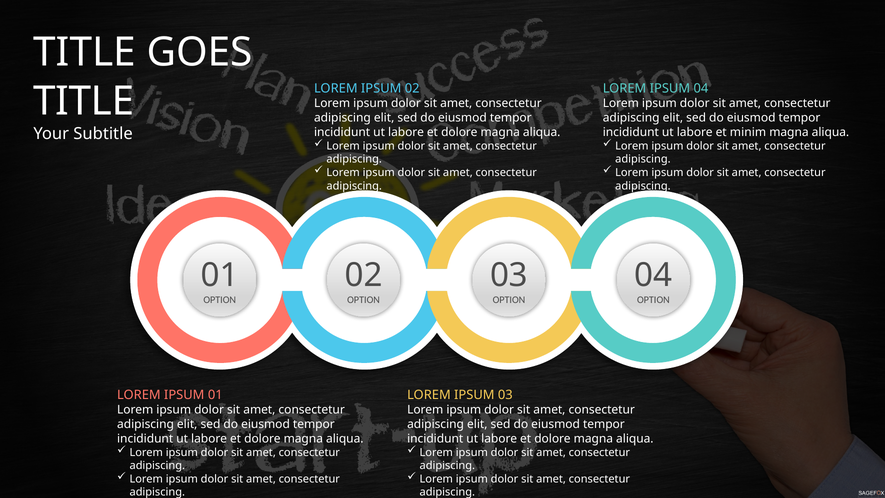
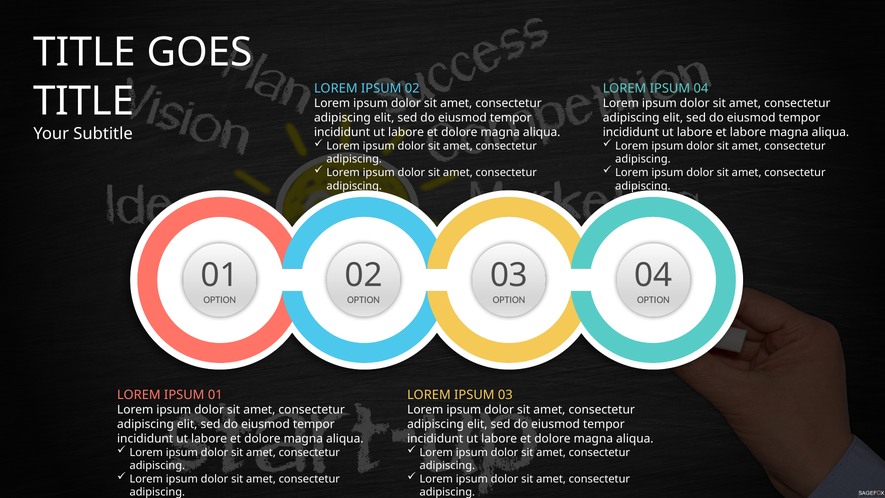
et minim: minim -> labore (748, 132)
